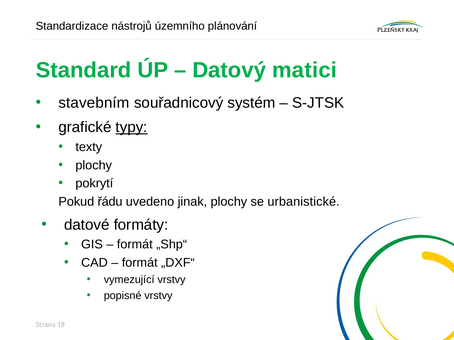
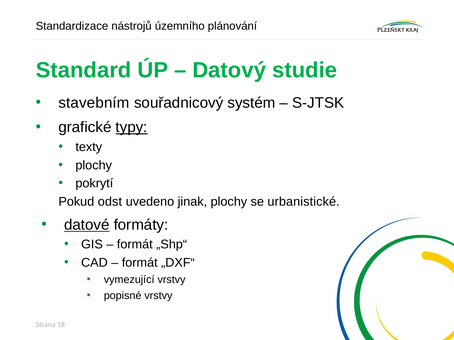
matici: matici -> studie (305, 70)
řádu: řádu -> odst (110, 202)
datové underline: none -> present (87, 225)
